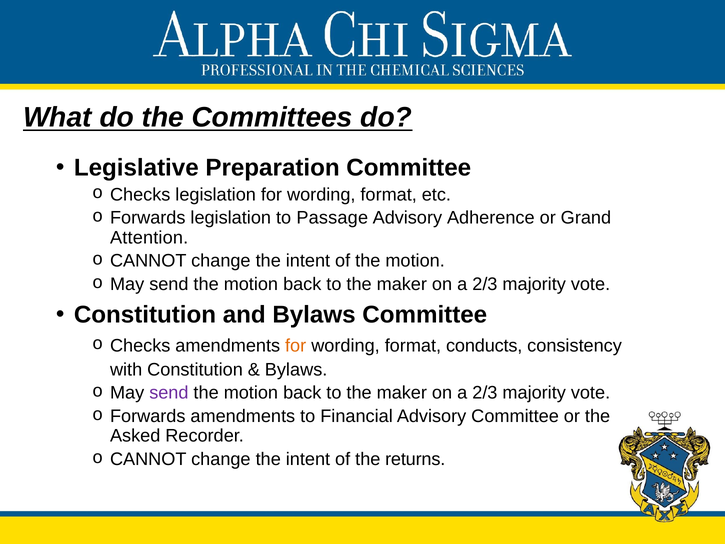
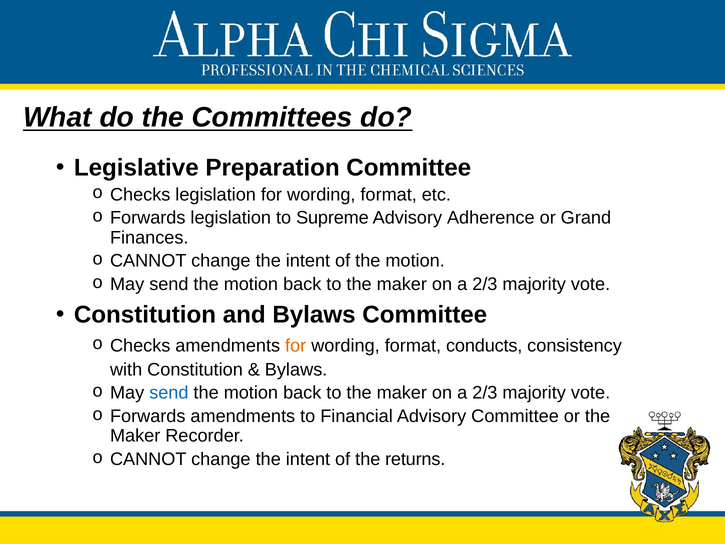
Passage: Passage -> Supreme (332, 218)
Attention: Attention -> Finances (149, 237)
send colour: purple -> blue (169, 393)
Asked: Asked -> Maker (135, 436)
